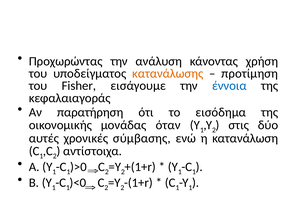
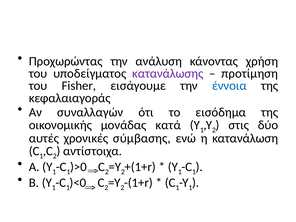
κατανάλωσης colour: orange -> purple (168, 74)
παρατήρηση: παρατήρηση -> συναλλαγών (90, 112)
όταν: όταν -> κατά (168, 125)
